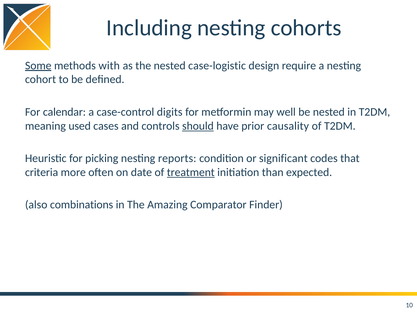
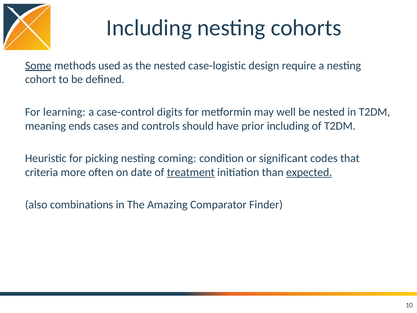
with: with -> used (109, 65)
calendar: calendar -> learning (64, 112)
used: used -> ends (80, 126)
should underline: present -> none (198, 126)
prior causality: causality -> including (288, 126)
reports: reports -> coming (177, 158)
expected underline: none -> present (309, 172)
